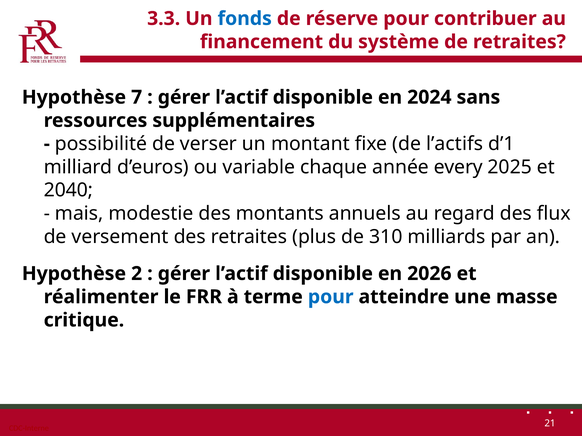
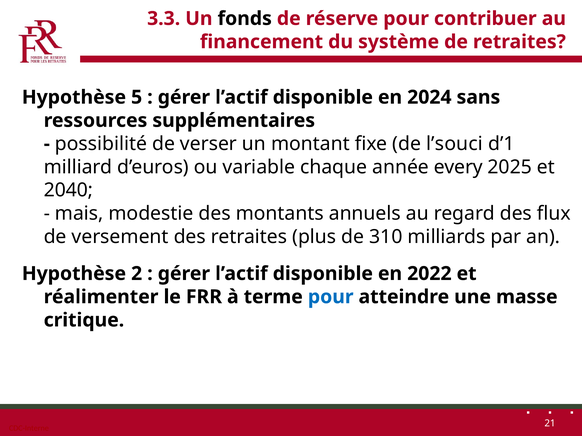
fonds colour: blue -> black (245, 19)
7: 7 -> 5 (137, 97)
l’actifs: l’actifs -> l’souci (455, 144)
2026: 2026 -> 2022 (429, 274)
